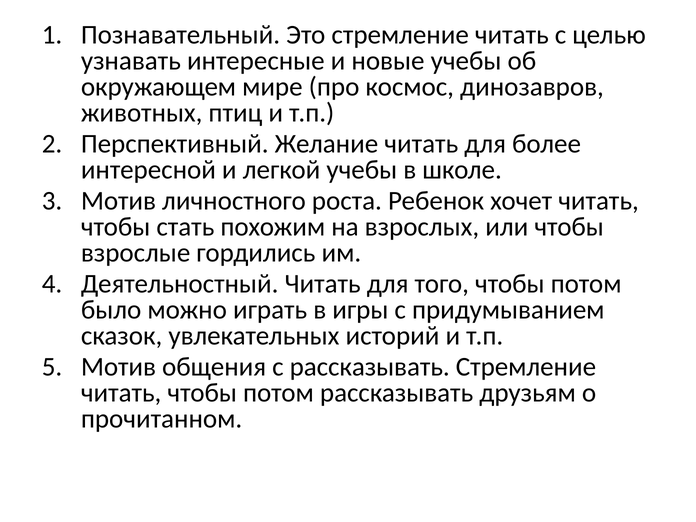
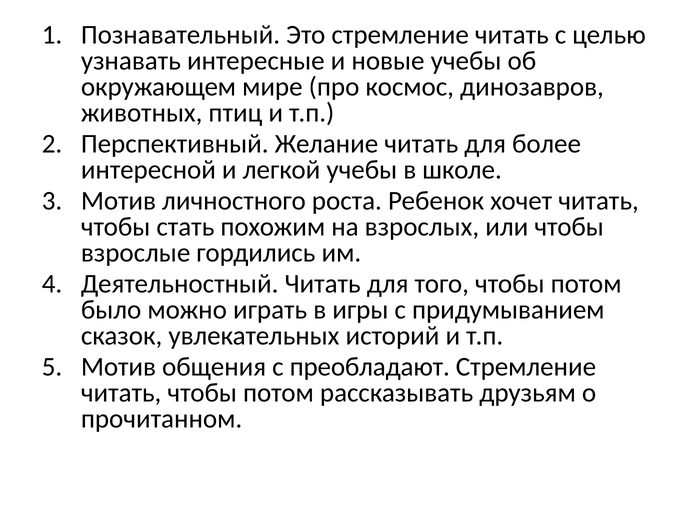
с рассказывать: рассказывать -> преобладают (370, 367)
